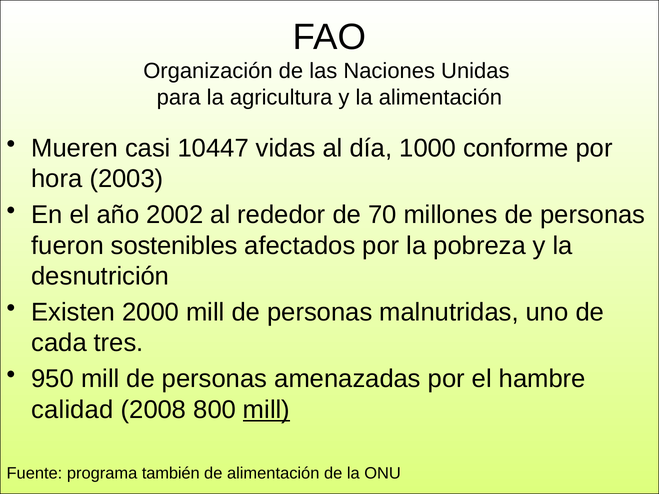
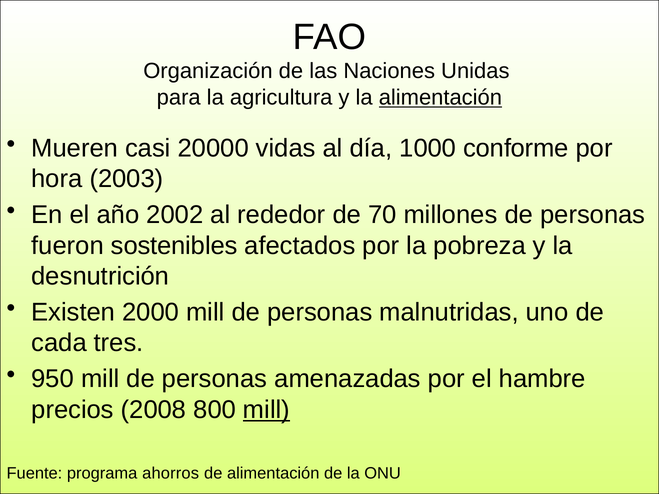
alimentación underline: none -> present (440, 98)
10447: 10447 -> 20000 (213, 148)
calidad: calidad -> precios (73, 410)
también: también -> ahorros (171, 474)
